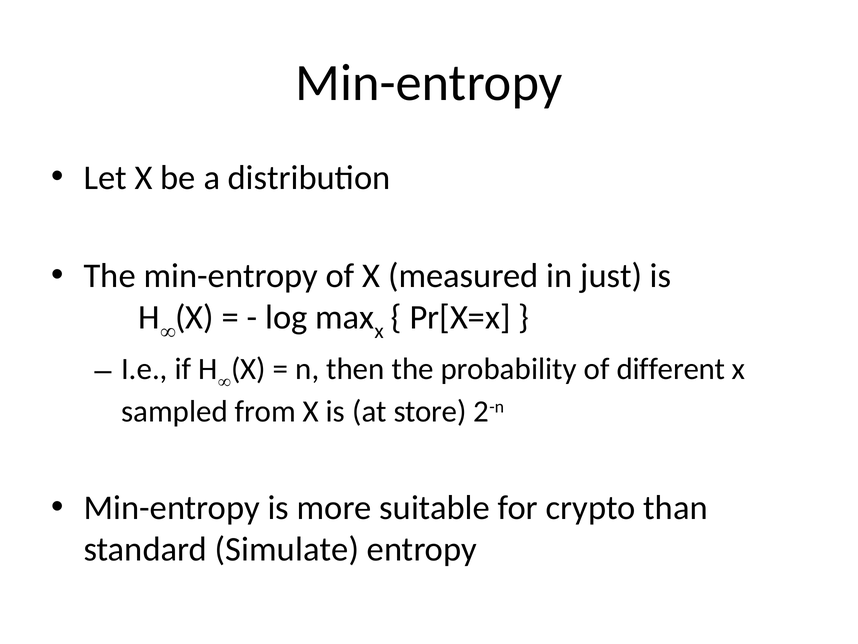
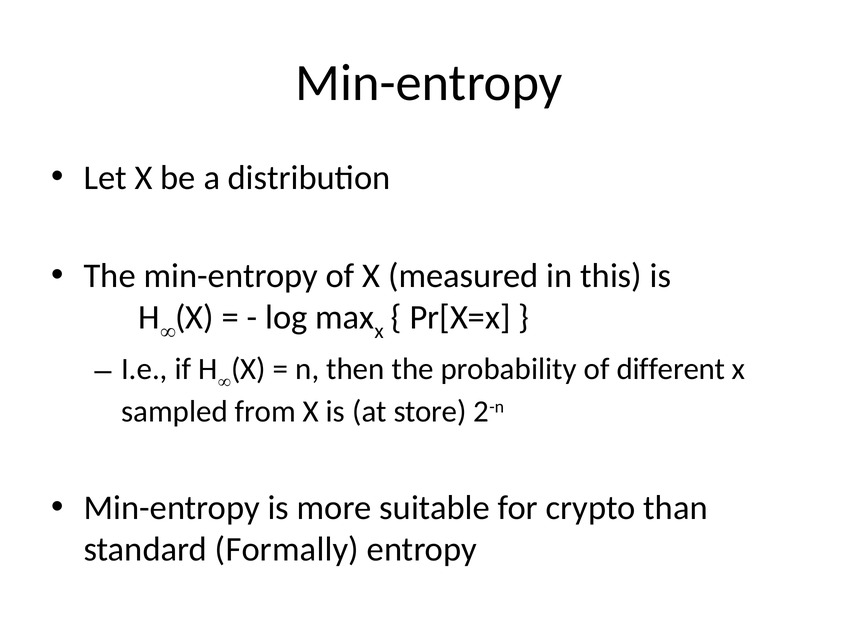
just: just -> this (611, 276)
Simulate: Simulate -> Formally (287, 549)
